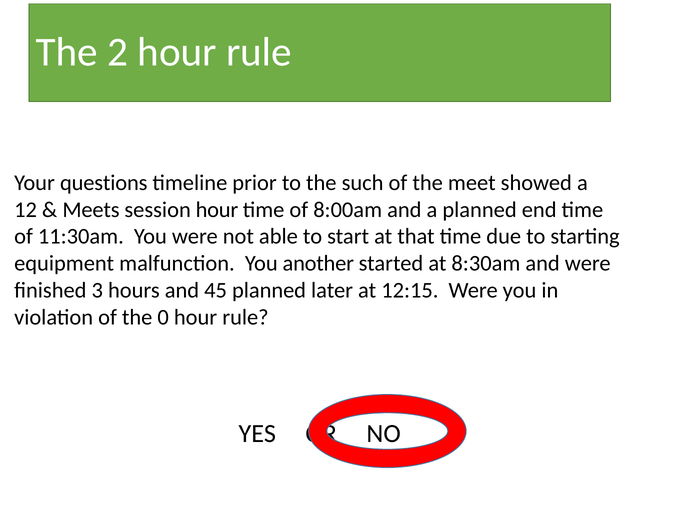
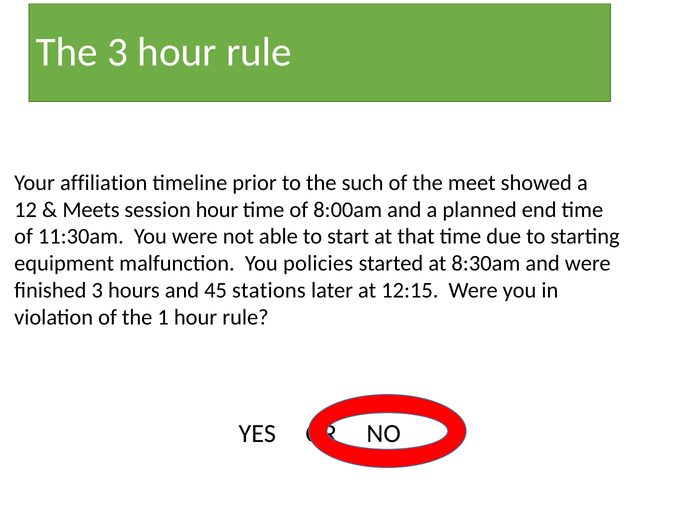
The 2: 2 -> 3 (118, 52)
questions: questions -> affiliation (104, 183)
another: another -> policies (318, 264)
45 planned: planned -> stations (269, 291)
0: 0 -> 1 (163, 318)
